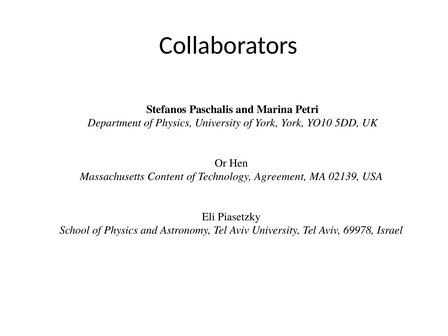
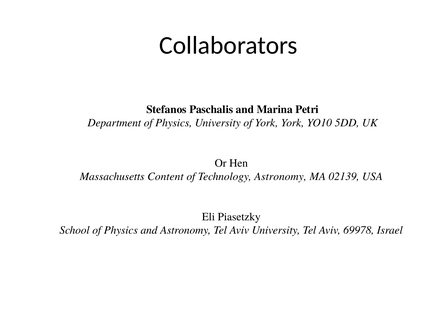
Technology Agreement: Agreement -> Astronomy (280, 177)
